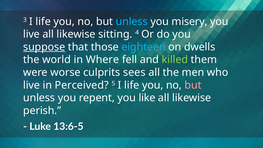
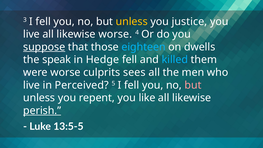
3 I life: life -> fell (43, 21)
unless colour: light blue -> yellow (132, 21)
misery: misery -> justice (189, 21)
likewise sitting: sitting -> worse (115, 34)
world: world -> speak (57, 60)
Where: Where -> Hedge (102, 60)
killed colour: light green -> light blue (175, 60)
5 I life: life -> fell (132, 85)
perish underline: none -> present (42, 111)
13:6-5: 13:6-5 -> 13:5-5 (68, 126)
